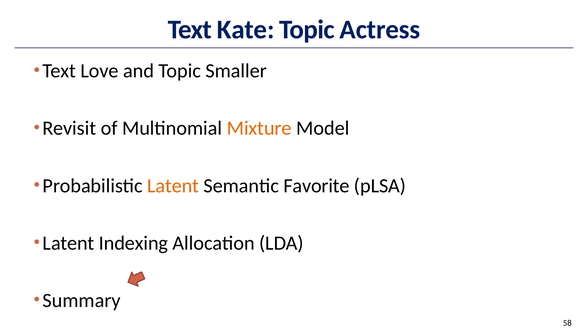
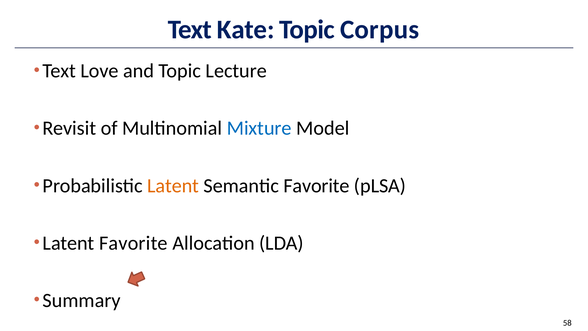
Actress: Actress -> Corpus (380, 29)
Smaller: Smaller -> Lecture (236, 71)
Mixture colour: orange -> blue (259, 128)
Latent Indexing: Indexing -> Favorite (133, 243)
